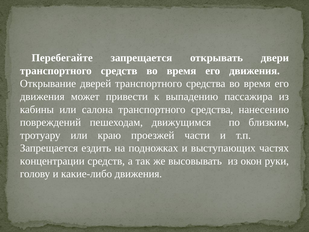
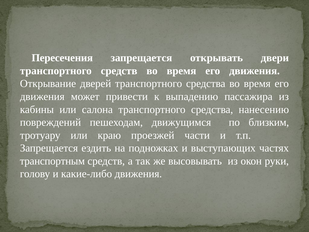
Перебегайте: Перебегайте -> Пересечения (62, 58)
концентрации: концентрации -> транспортным (52, 161)
